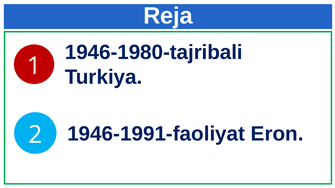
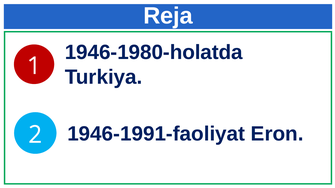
1946-1980-tajribali: 1946-1980-tajribali -> 1946-1980-holatda (154, 52)
